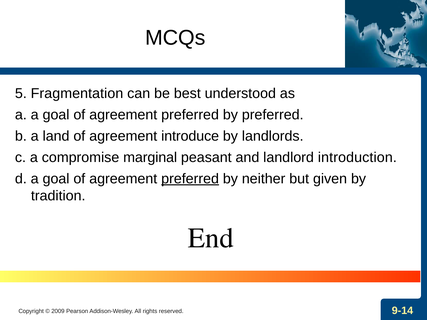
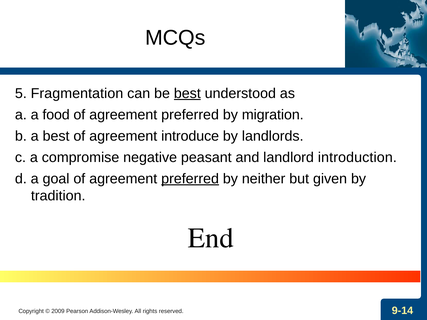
best underline: none -> present (187, 94)
a a goal: goal -> food (56, 115)
by preferred: preferred -> migration (273, 115)
a land: land -> best (56, 136)
marginal: marginal -> negative (150, 158)
